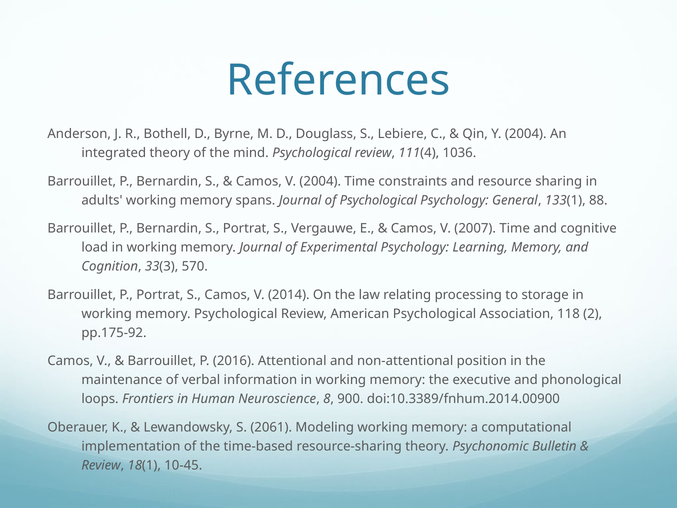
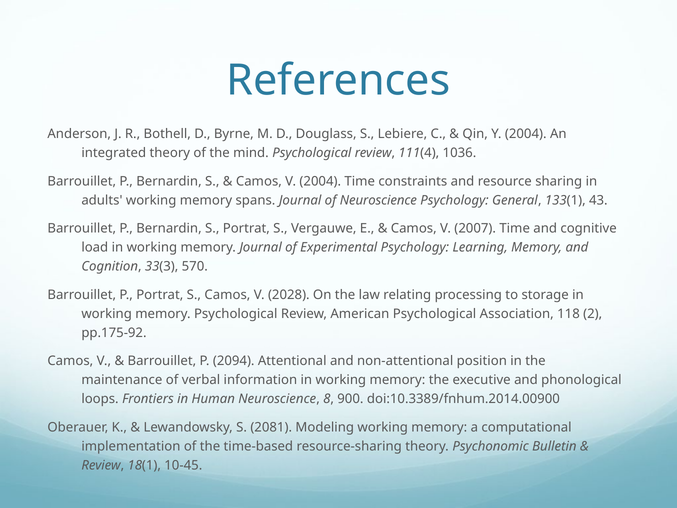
of Psychological: Psychological -> Neuroscience (378, 200)
88: 88 -> 43 (598, 200)
2014: 2014 -> 2028 (289, 295)
2016: 2016 -> 2094 (234, 361)
2061: 2061 -> 2081 (271, 427)
